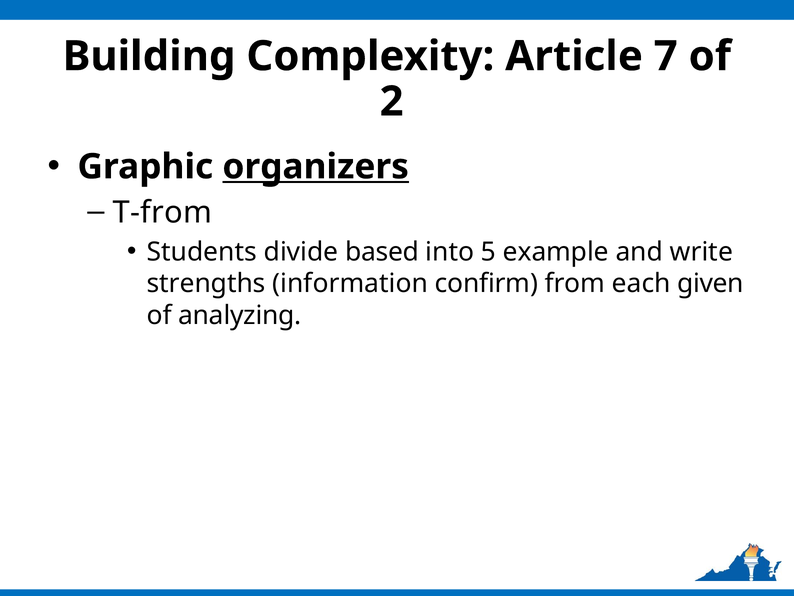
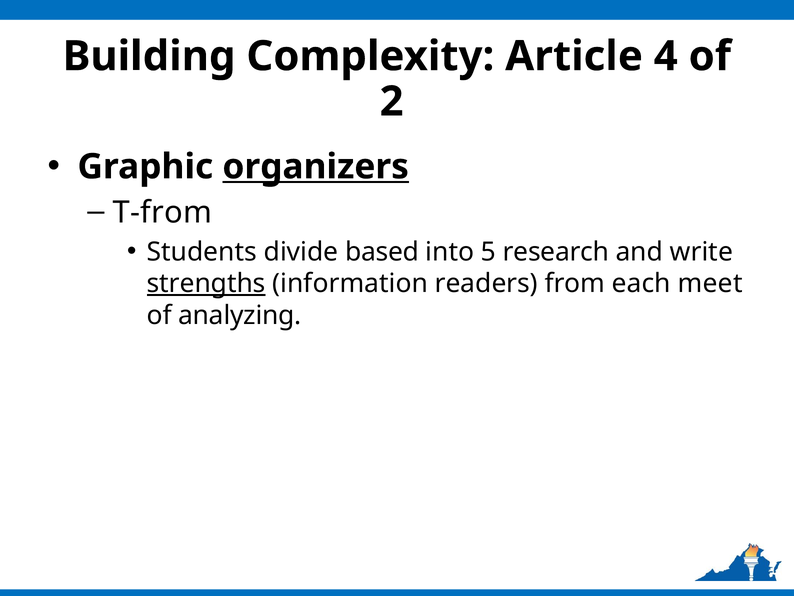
7: 7 -> 4 (666, 56)
example: example -> research (556, 252)
strengths underline: none -> present (206, 283)
confirm: confirm -> readers (486, 283)
given: given -> meet (710, 283)
